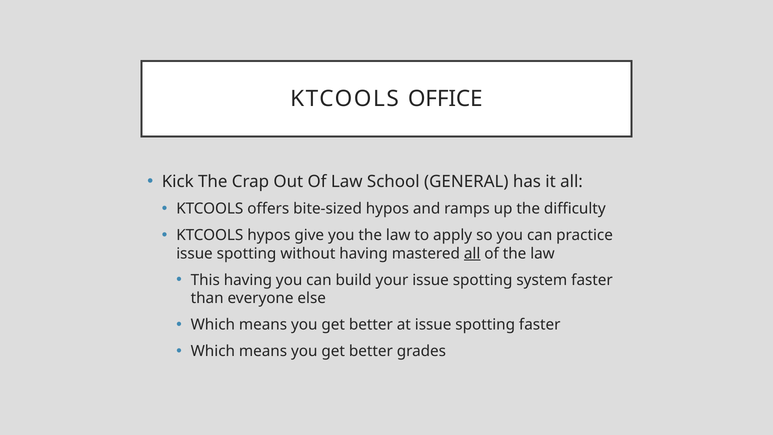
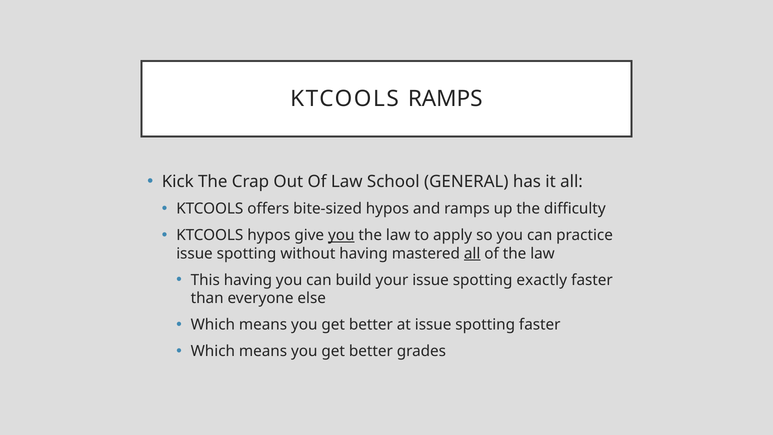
KTCOOLS OFFICE: OFFICE -> RAMPS (445, 99)
you underline: none -> present (341, 235)
system: system -> exactly (542, 280)
